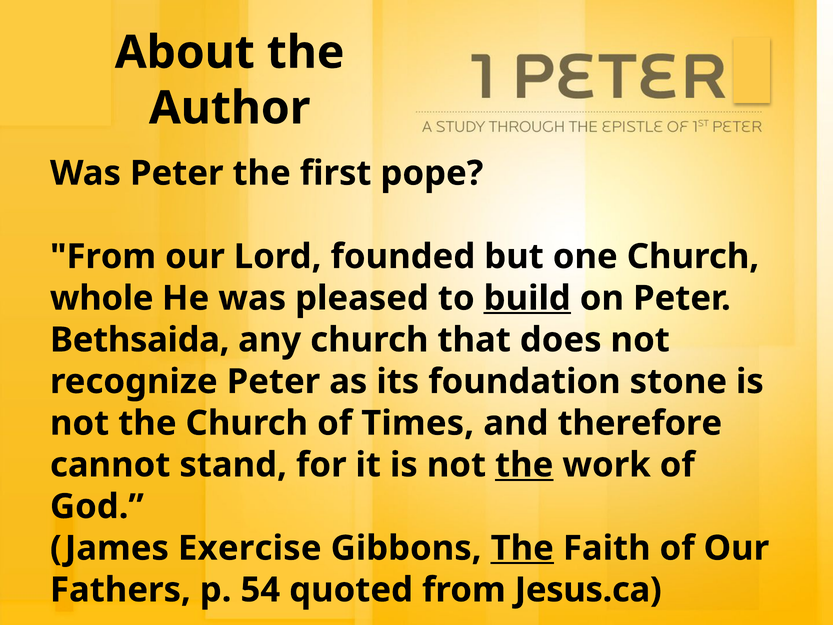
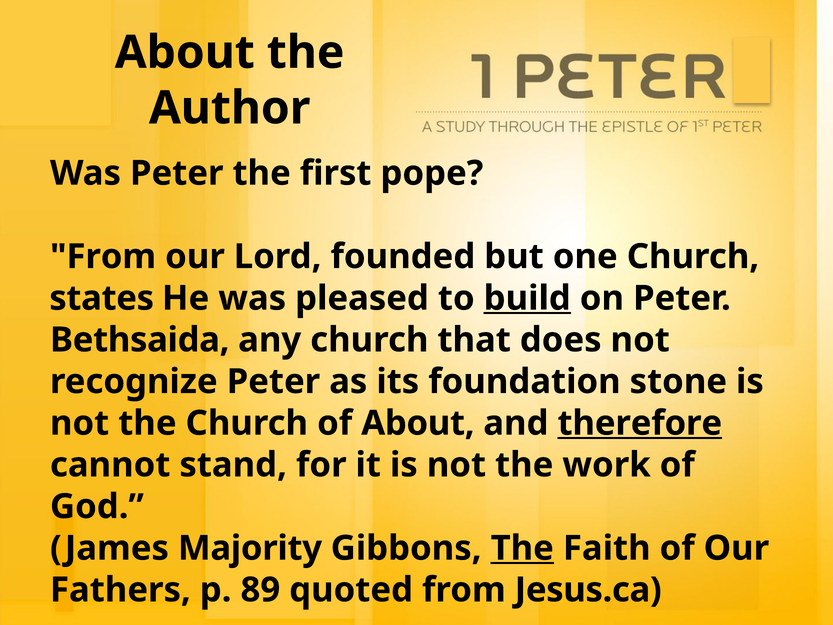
whole: whole -> states (102, 298)
of Times: Times -> About (418, 423)
therefore underline: none -> present (640, 423)
the underline: present -> none (524, 465)
Exercise: Exercise -> Majority (250, 548)
54: 54 -> 89 (260, 590)
